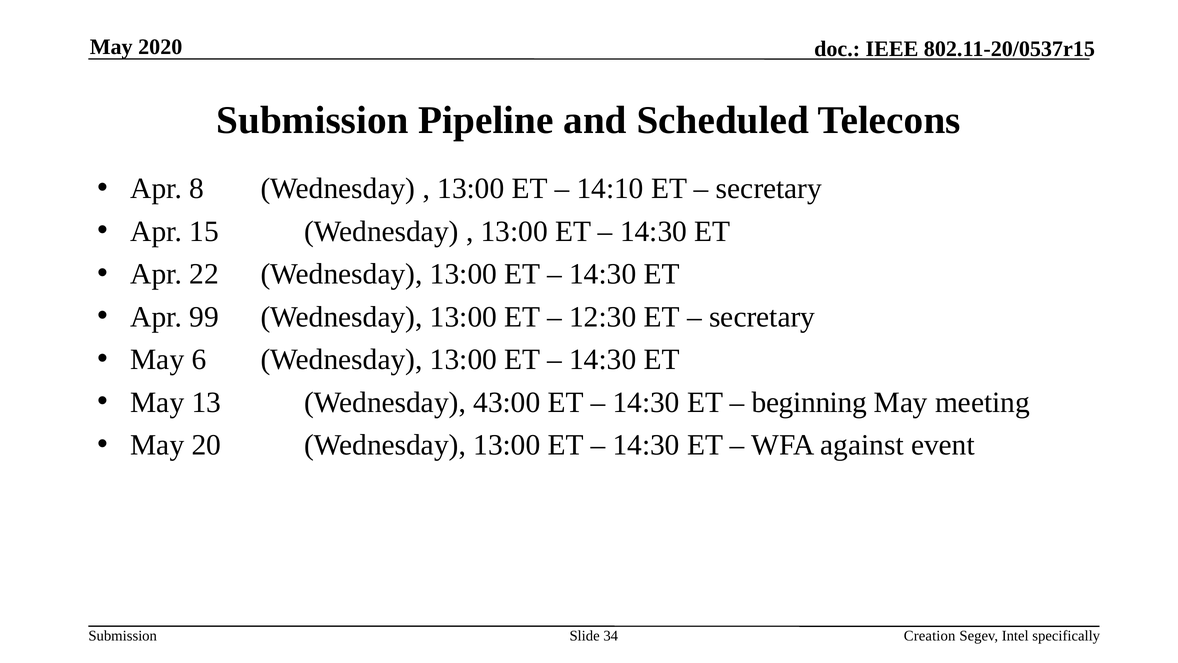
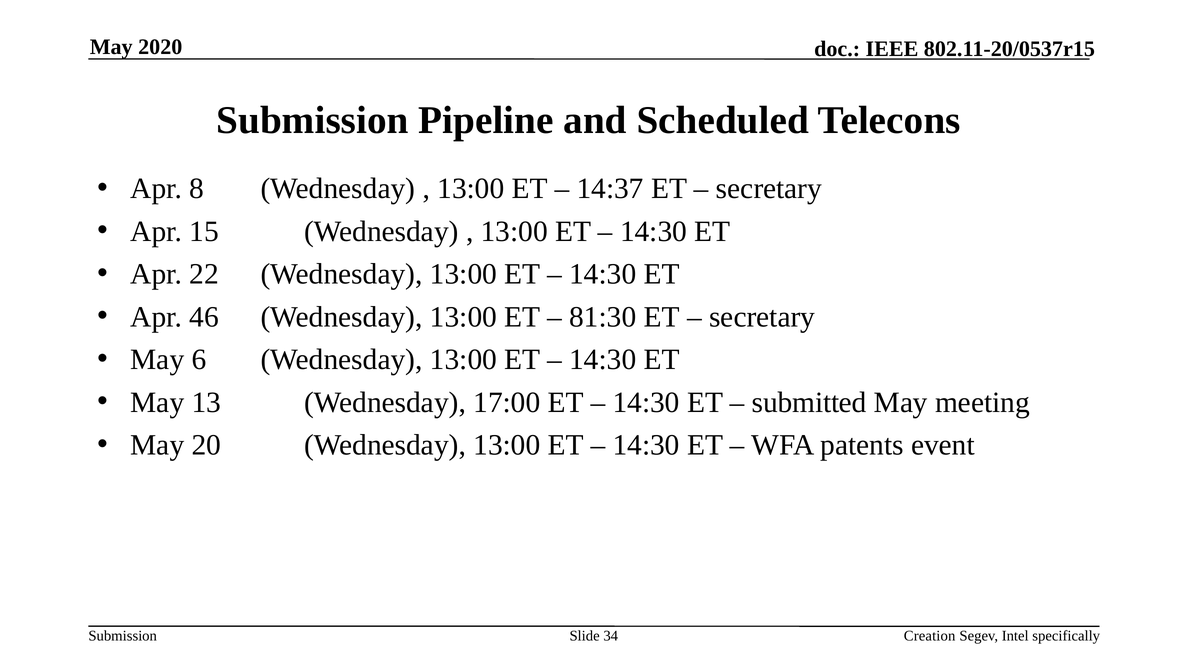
14:10: 14:10 -> 14:37 (610, 189)
99: 99 -> 46 (204, 317)
12:30: 12:30 -> 81:30 (603, 317)
43:00: 43:00 -> 17:00 (507, 402)
beginning: beginning -> submitted (809, 402)
against: against -> patents (862, 445)
